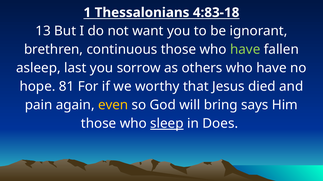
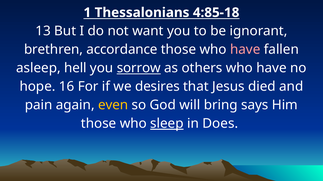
4:83-18: 4:83-18 -> 4:85-18 (216, 13)
continuous: continuous -> accordance (122, 50)
have colour: light green -> pink (245, 50)
last: last -> hell (75, 68)
sorrow underline: none -> present (139, 68)
81: 81 -> 16 (67, 87)
worthy: worthy -> desires (157, 87)
